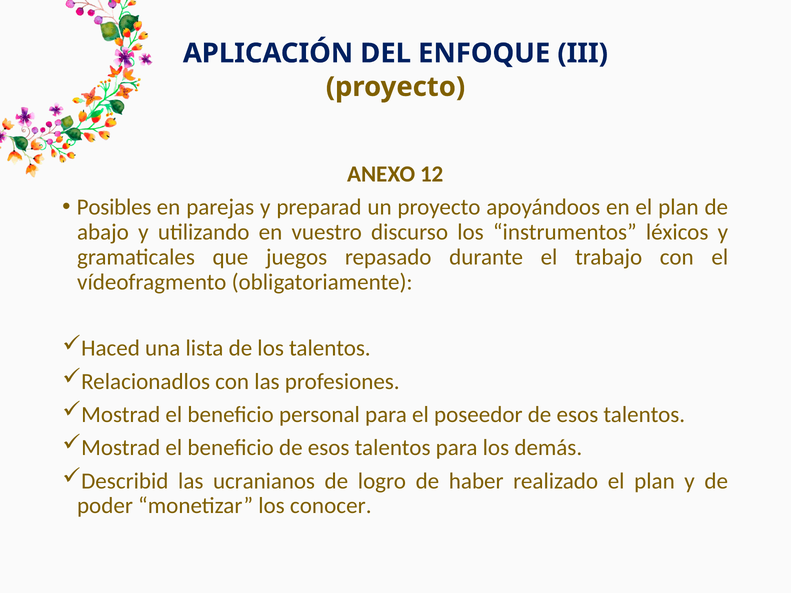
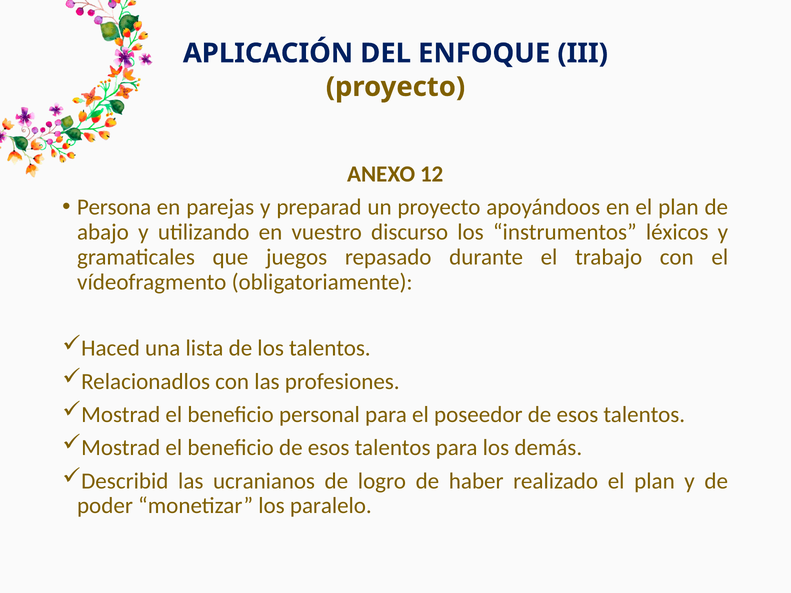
Posibles: Posibles -> Persona (114, 207)
conocer: conocer -> paralelo (331, 506)
